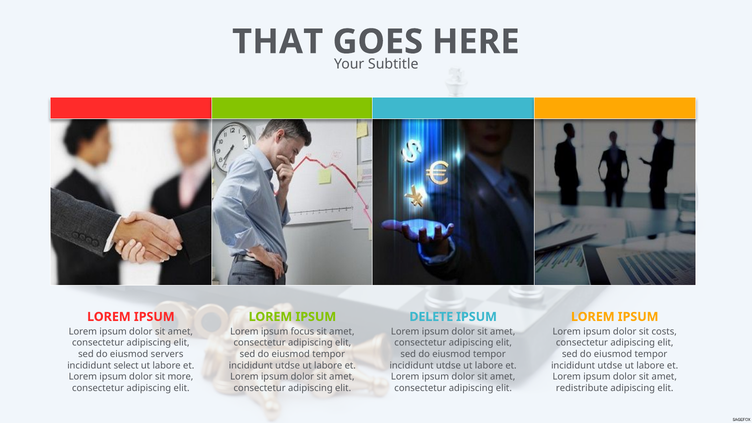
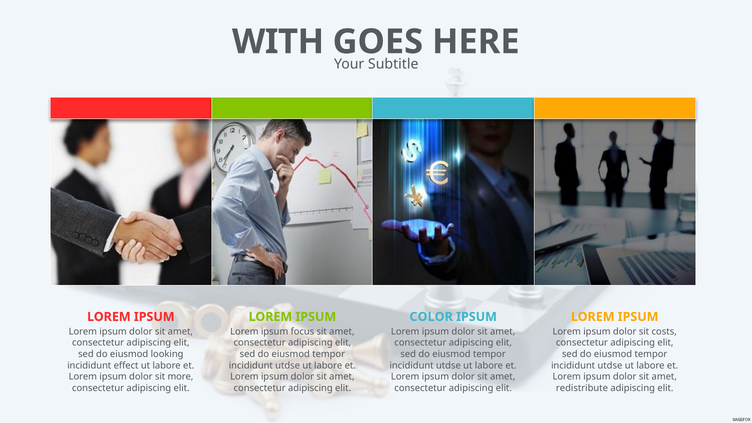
THAT: THAT -> WITH (278, 42)
DELETE: DELETE -> COLOR (431, 317)
servers: servers -> looking (167, 354)
select: select -> effect (126, 365)
